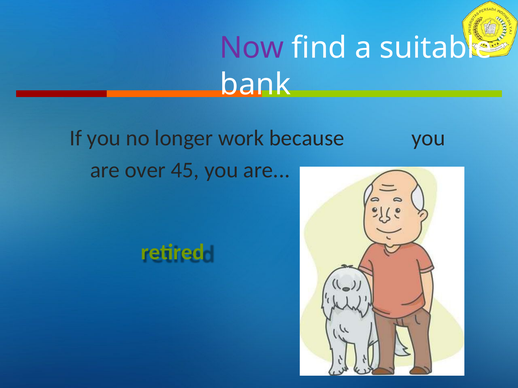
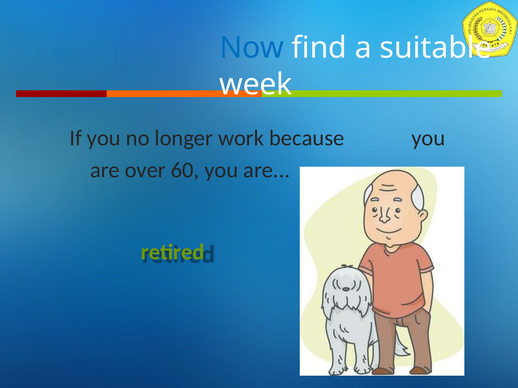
Now colour: purple -> blue (252, 48)
bank: bank -> week (256, 85)
45: 45 -> 60 (185, 170)
